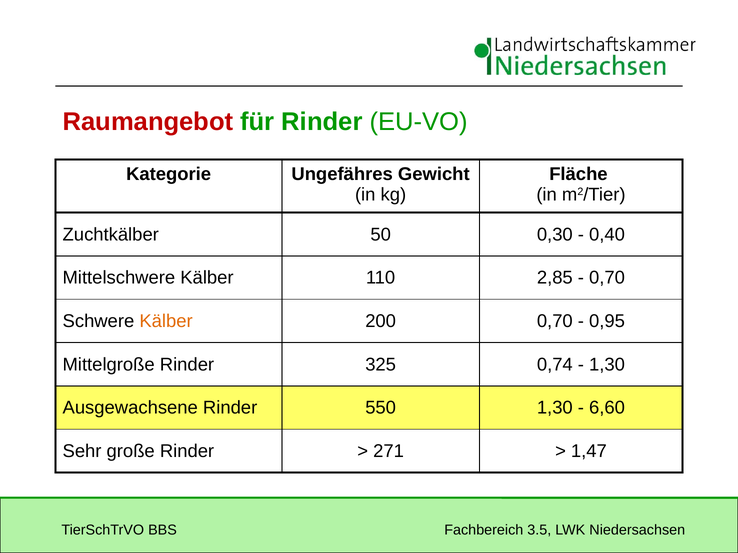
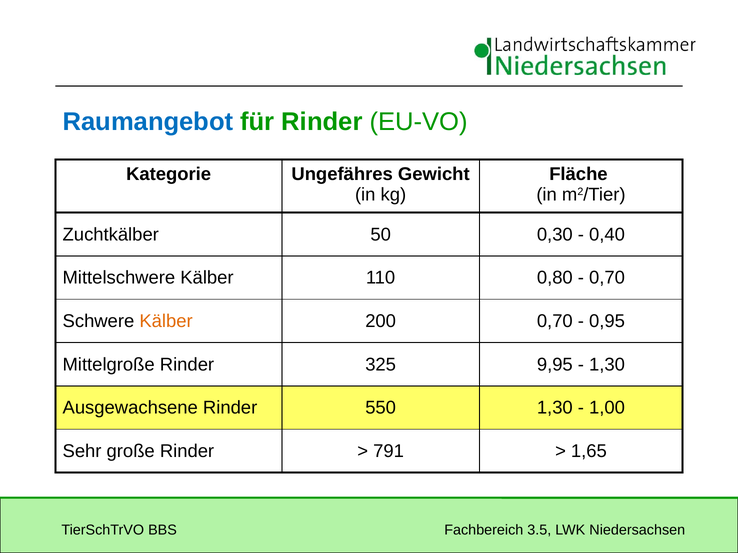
Raumangebot colour: red -> blue (148, 122)
2,85: 2,85 -> 0,80 (555, 278)
0,74: 0,74 -> 9,95 (555, 365)
6,60: 6,60 -> 1,00 (607, 408)
271: 271 -> 791 (389, 452)
1,47: 1,47 -> 1,65 (589, 452)
